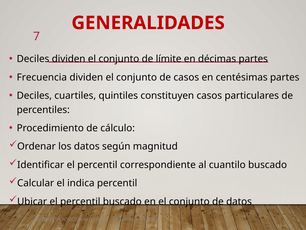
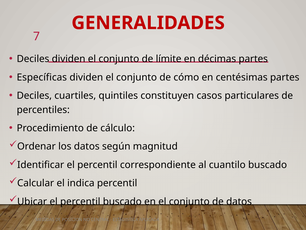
Frecuencia: Frecuencia -> Específicas (42, 77)
de casos: casos -> cómo (186, 77)
